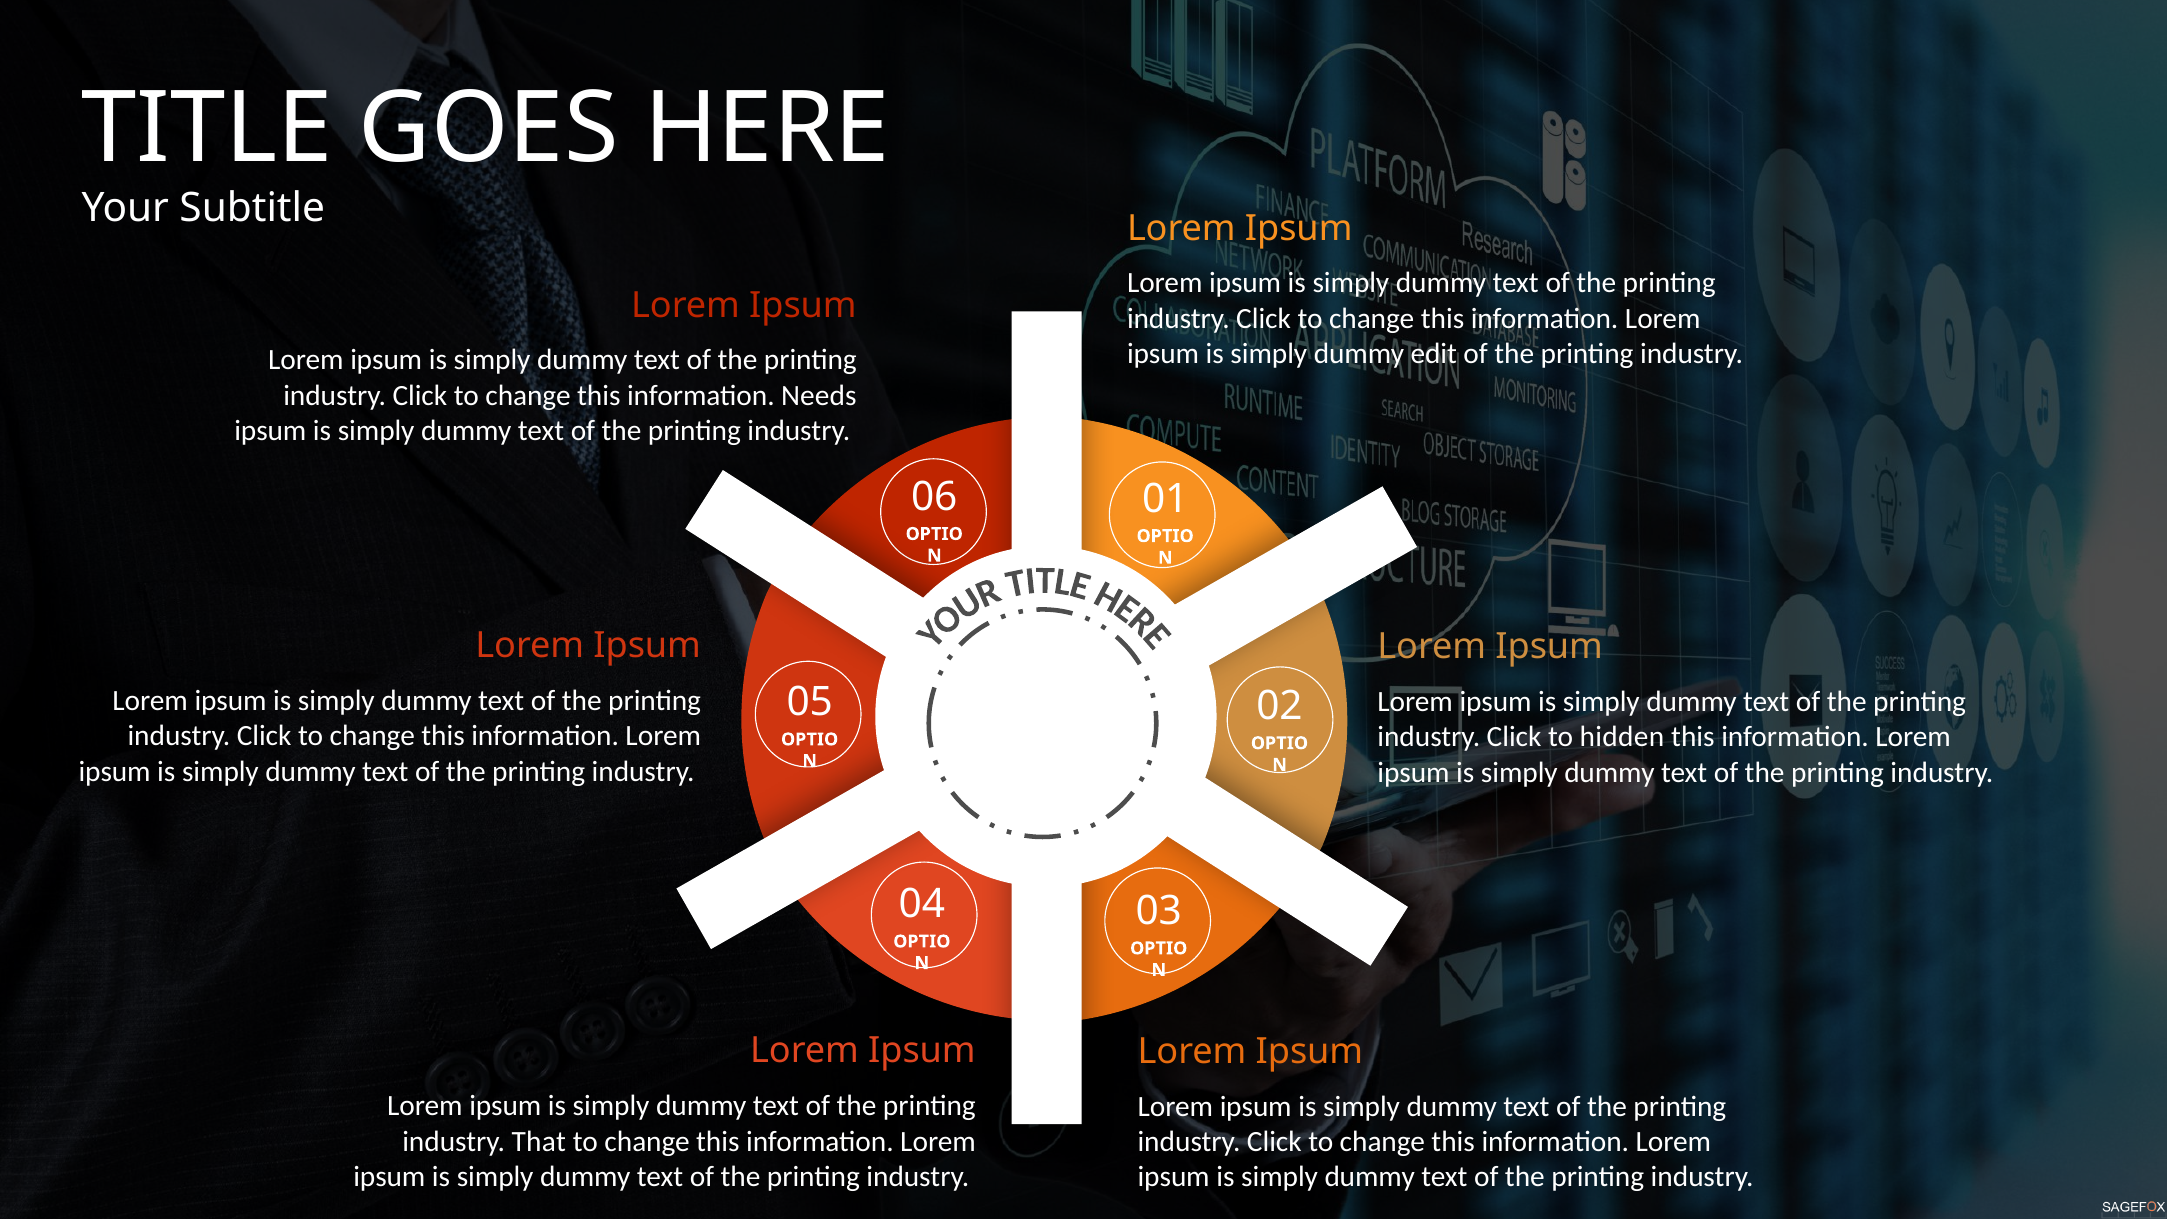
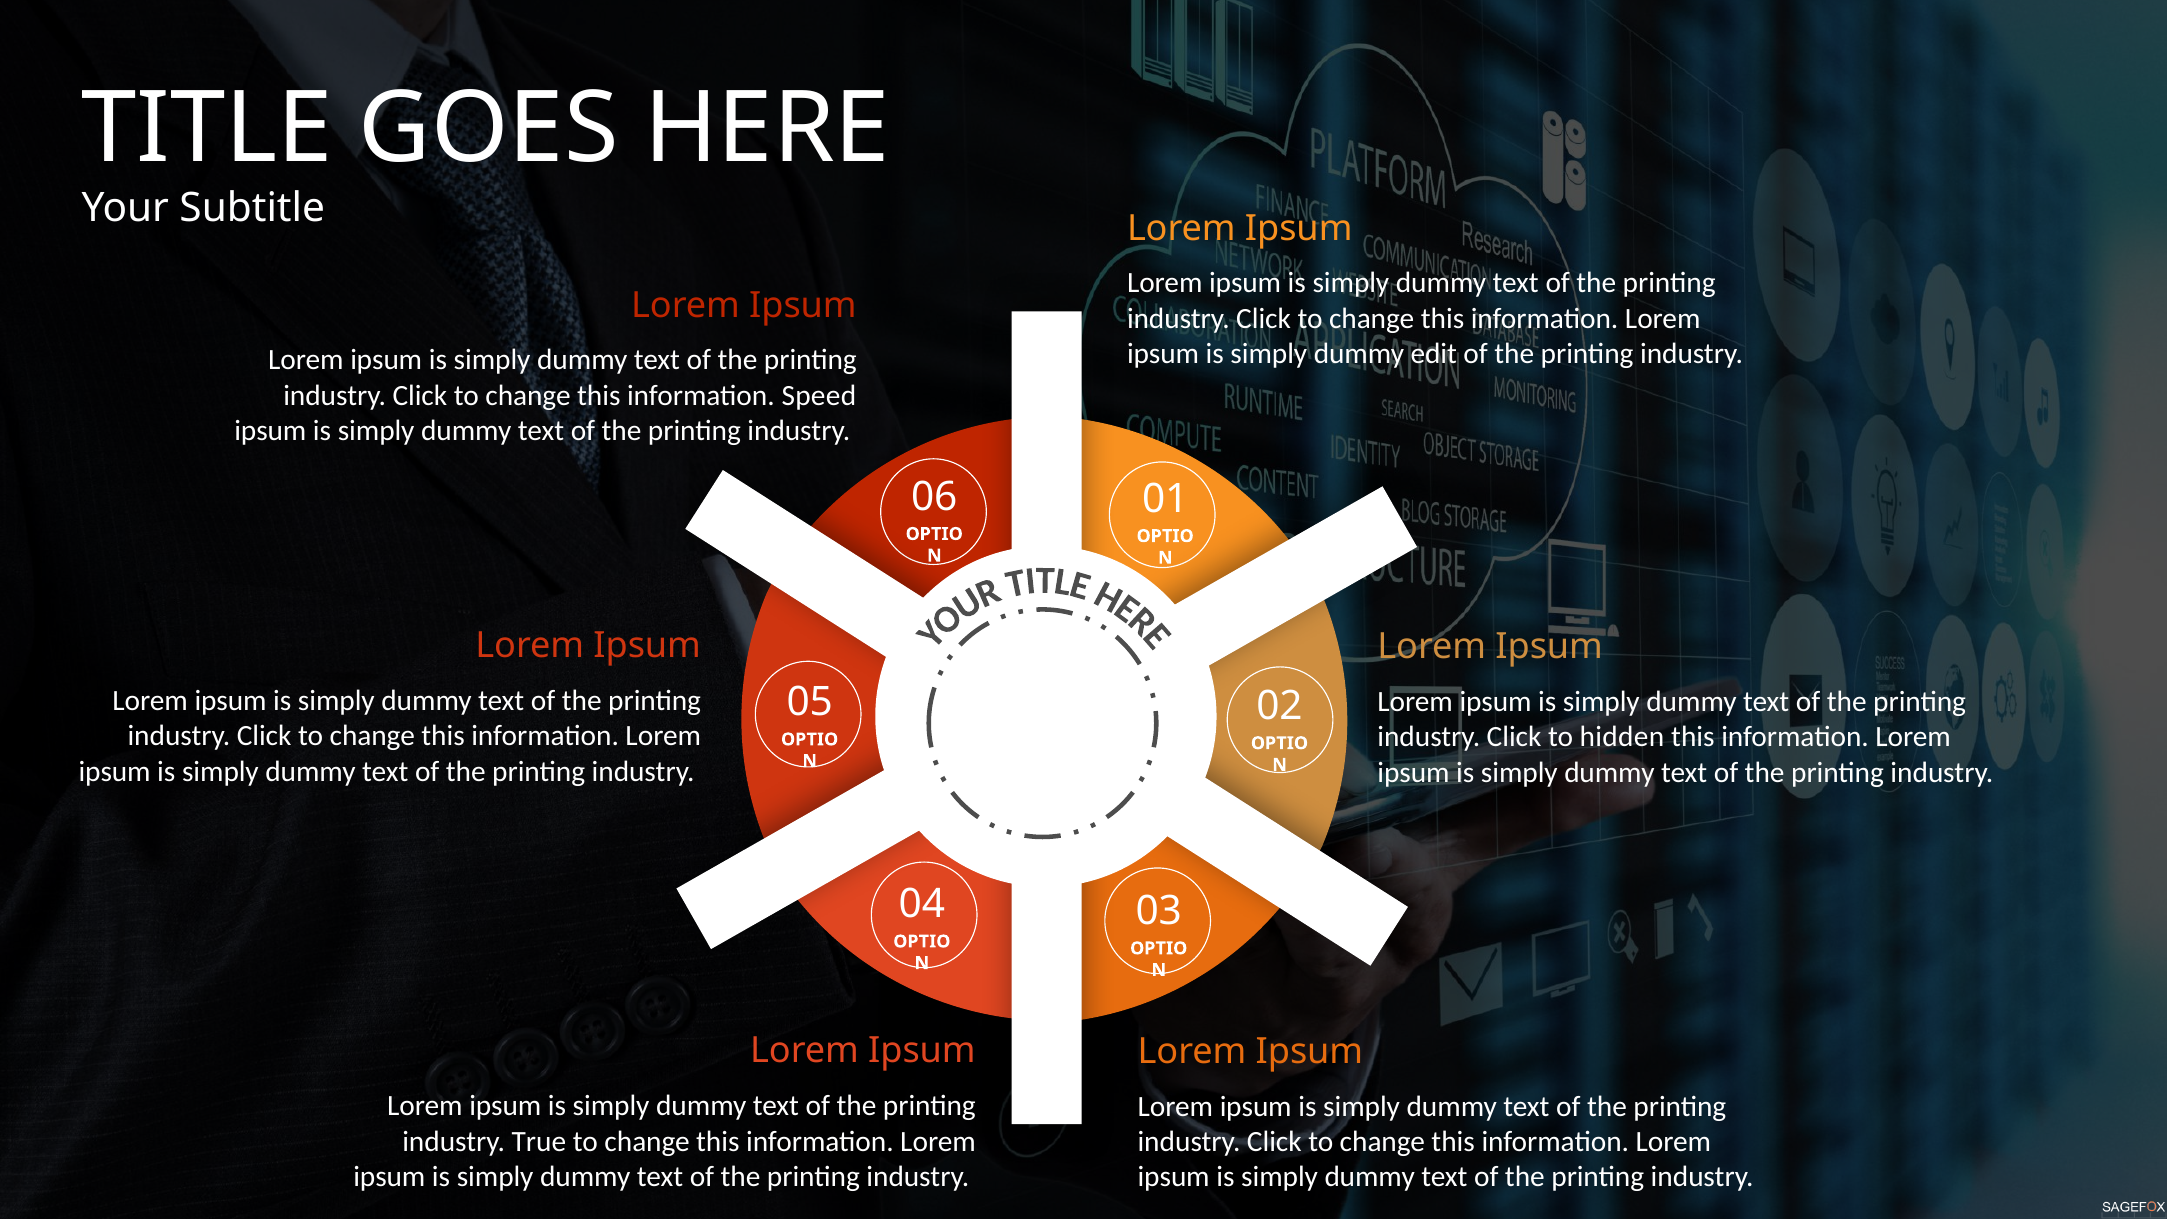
Needs: Needs -> Speed (819, 395)
That: That -> True (539, 1141)
